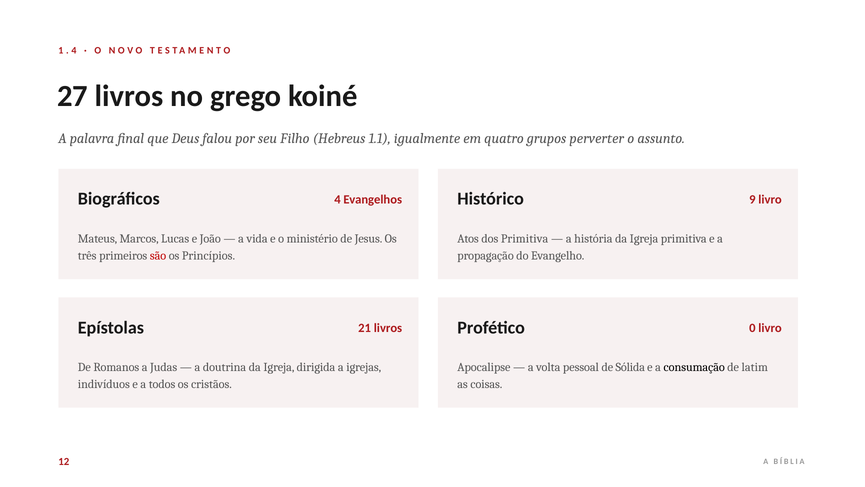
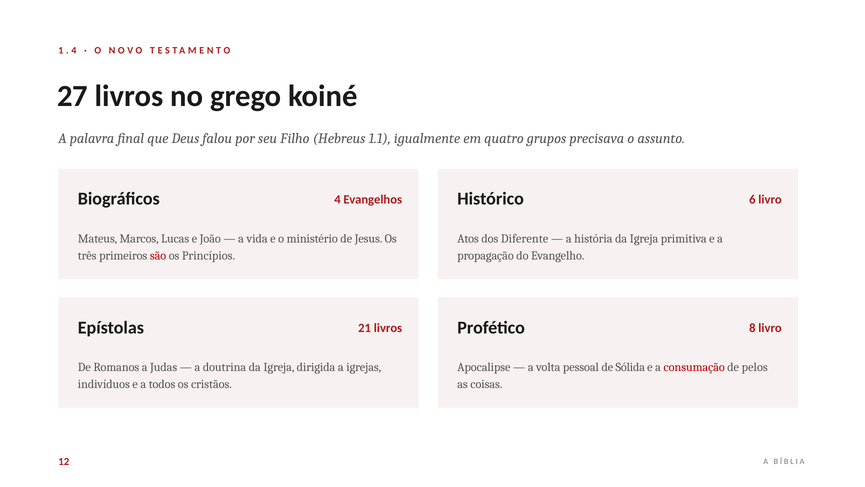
perverter: perverter -> precisava (597, 138)
9: 9 -> 6 (752, 199)
dos Primitiva: Primitiva -> Diferente (525, 238)
0: 0 -> 8 (752, 328)
consumação colour: black -> red (694, 367)
latim: latim -> pelos (755, 367)
